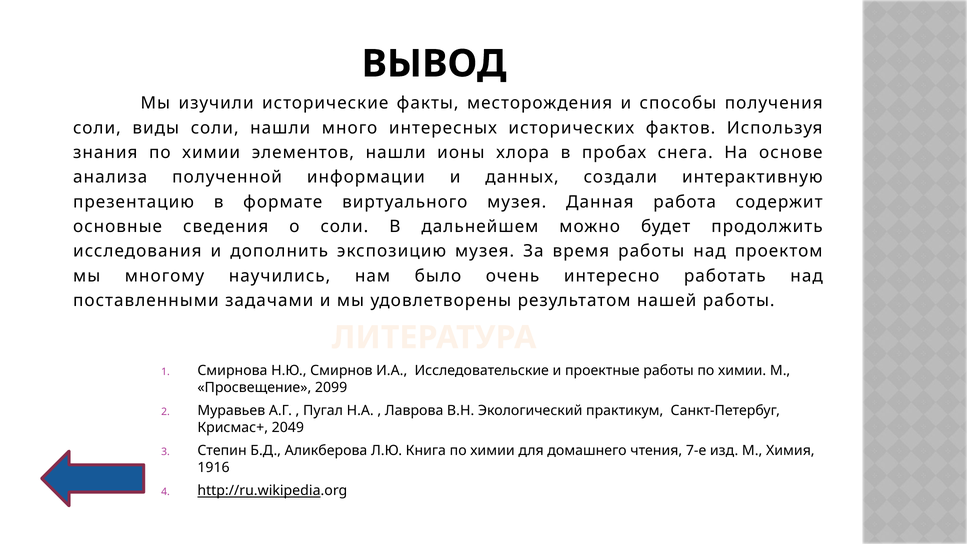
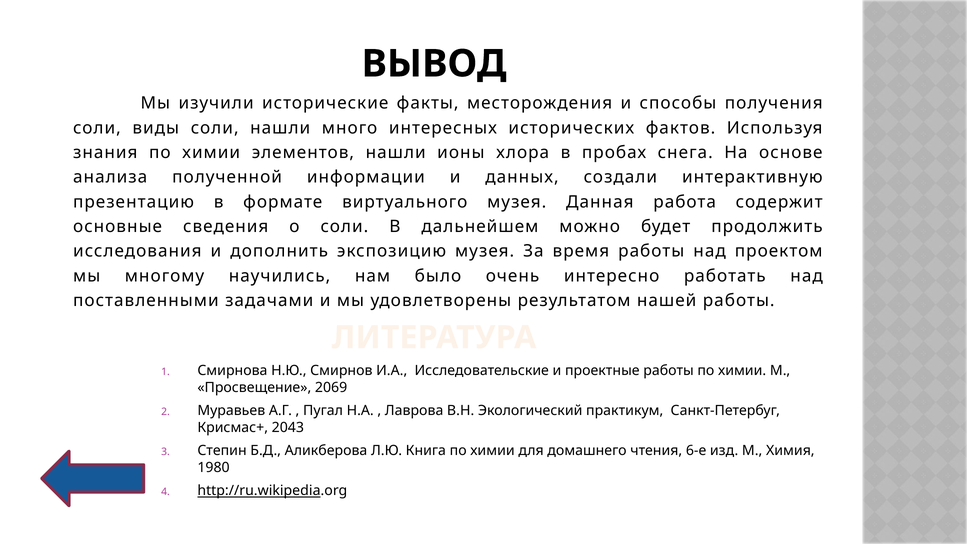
2099: 2099 -> 2069 (331, 387)
2049: 2049 -> 2043 (288, 427)
7-е: 7-е -> 6-е (696, 450)
1916: 1916 -> 1980 (214, 467)
